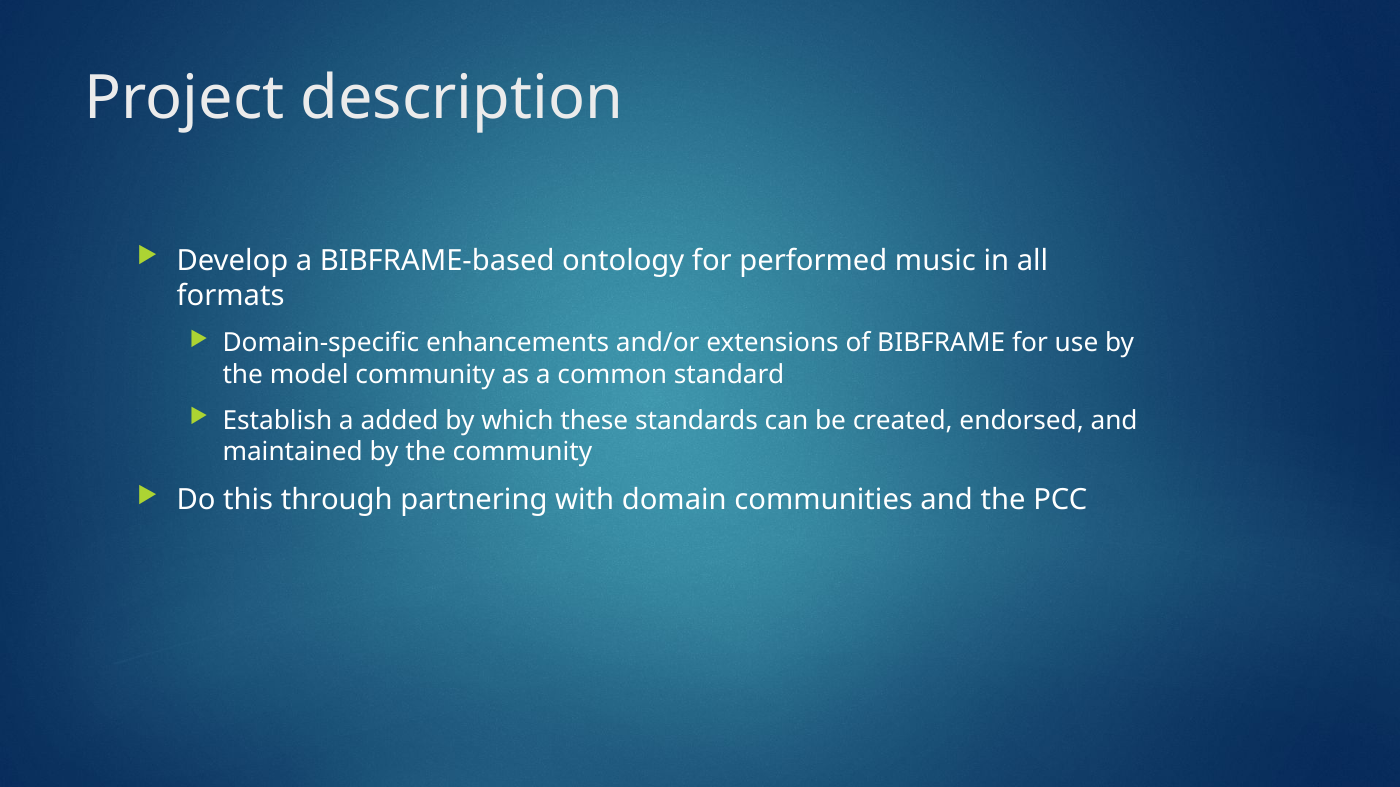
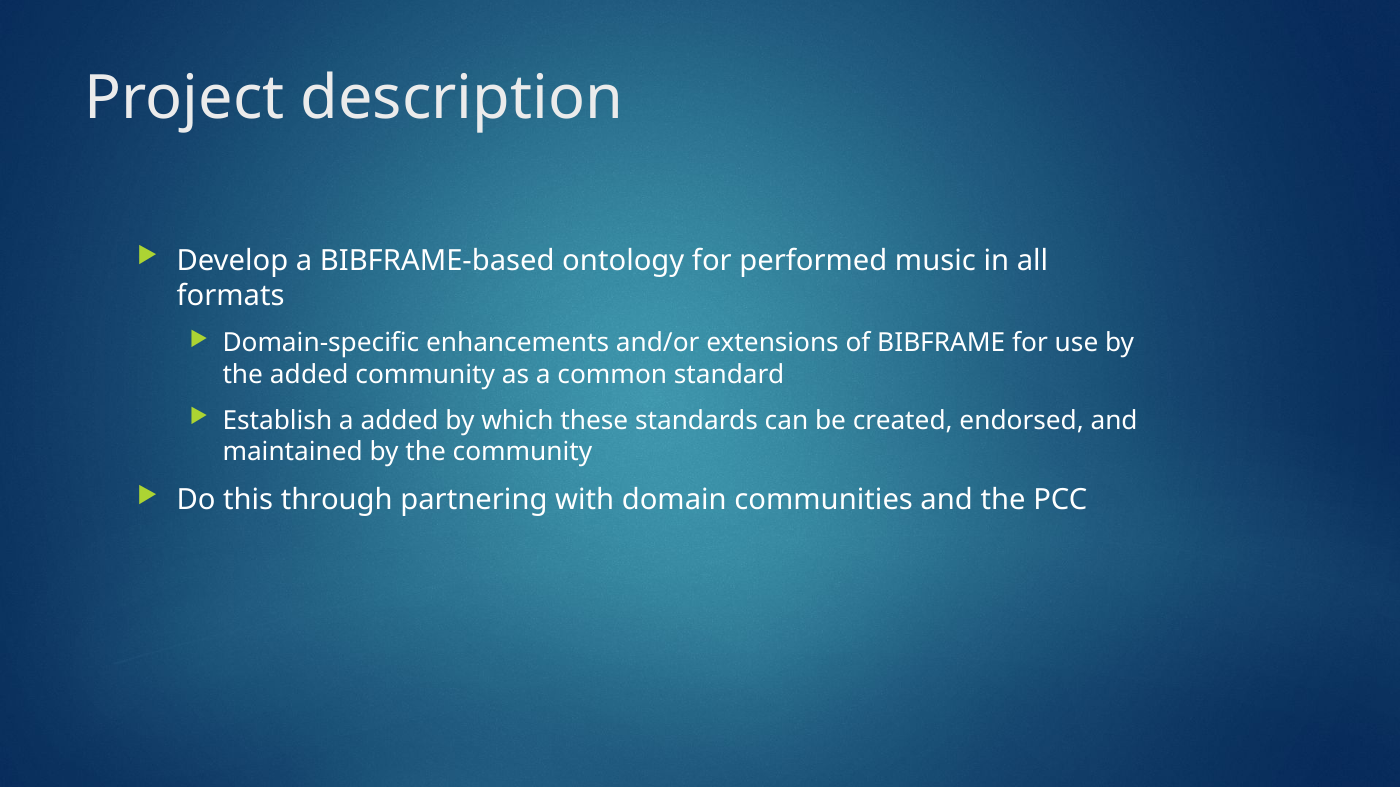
the model: model -> added (309, 375)
